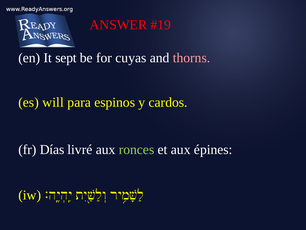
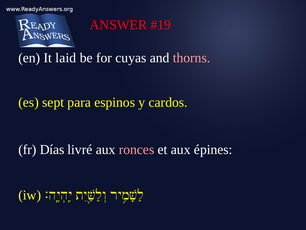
sept: sept -> laid (66, 58)
will: will -> sept (53, 102)
ronces colour: light green -> pink (137, 149)
